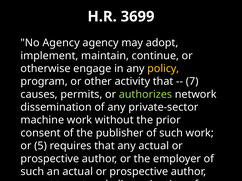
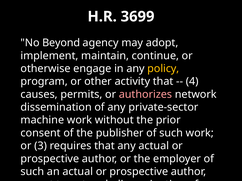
No Agency: Agency -> Beyond (61, 43)
7: 7 -> 4 (192, 82)
authorizes colour: light green -> pink (145, 95)
5: 5 -> 3 (41, 146)
